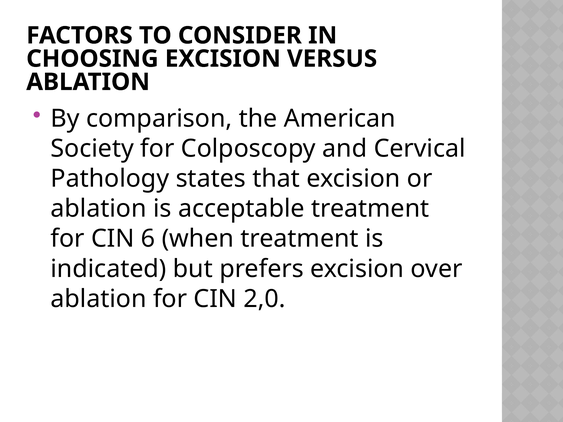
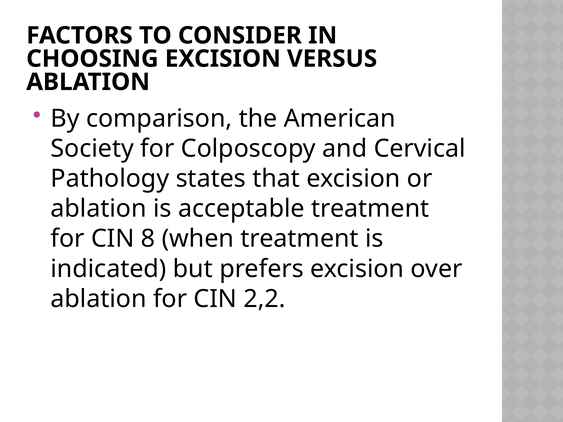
6: 6 -> 8 (148, 239)
2,0: 2,0 -> 2,2 (265, 299)
